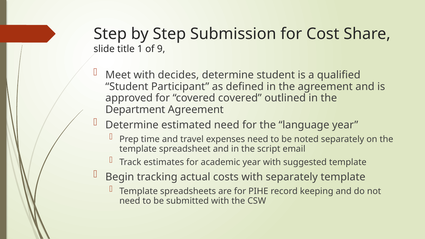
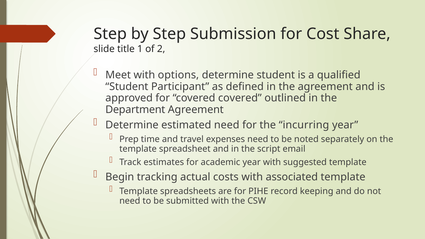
9: 9 -> 2 (161, 49)
decides: decides -> options (178, 75)
language: language -> incurring (304, 125)
with separately: separately -> associated (292, 177)
